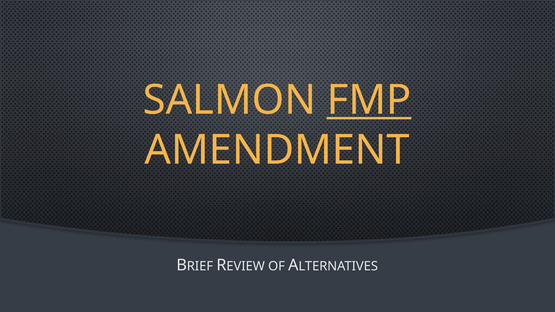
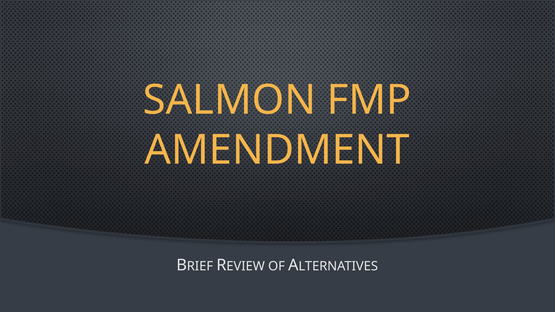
FMP underline: present -> none (369, 100)
